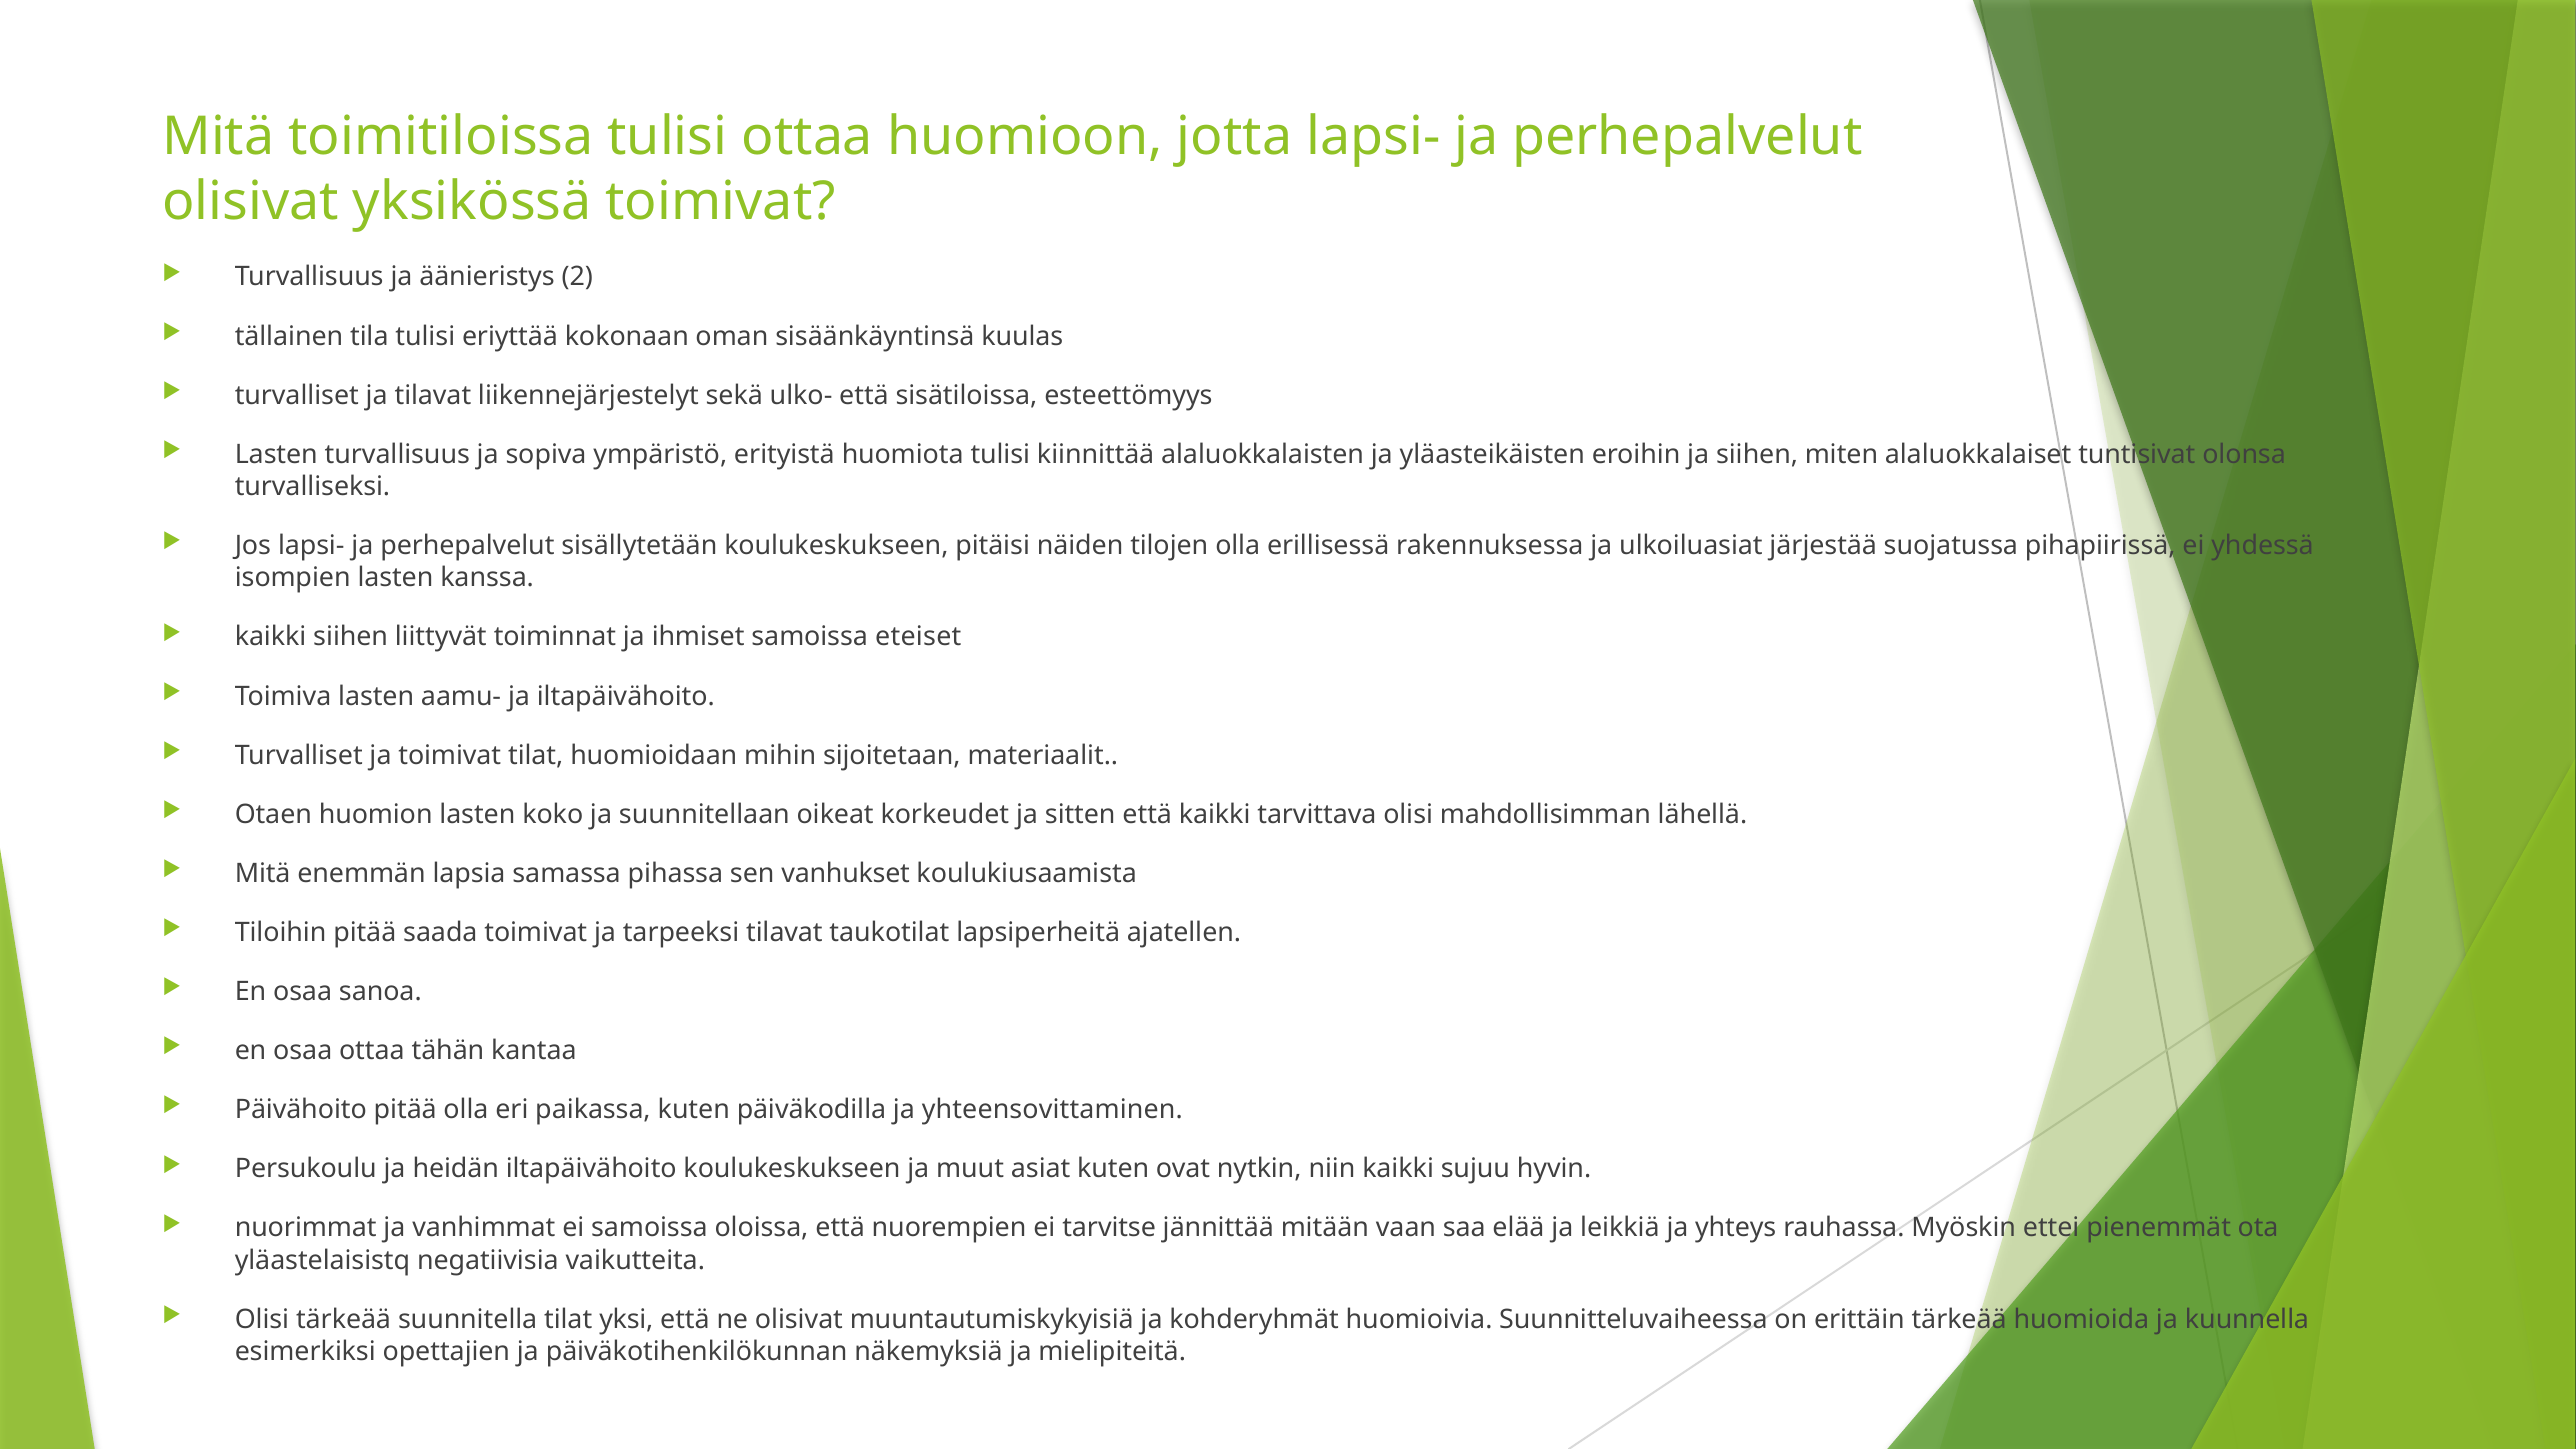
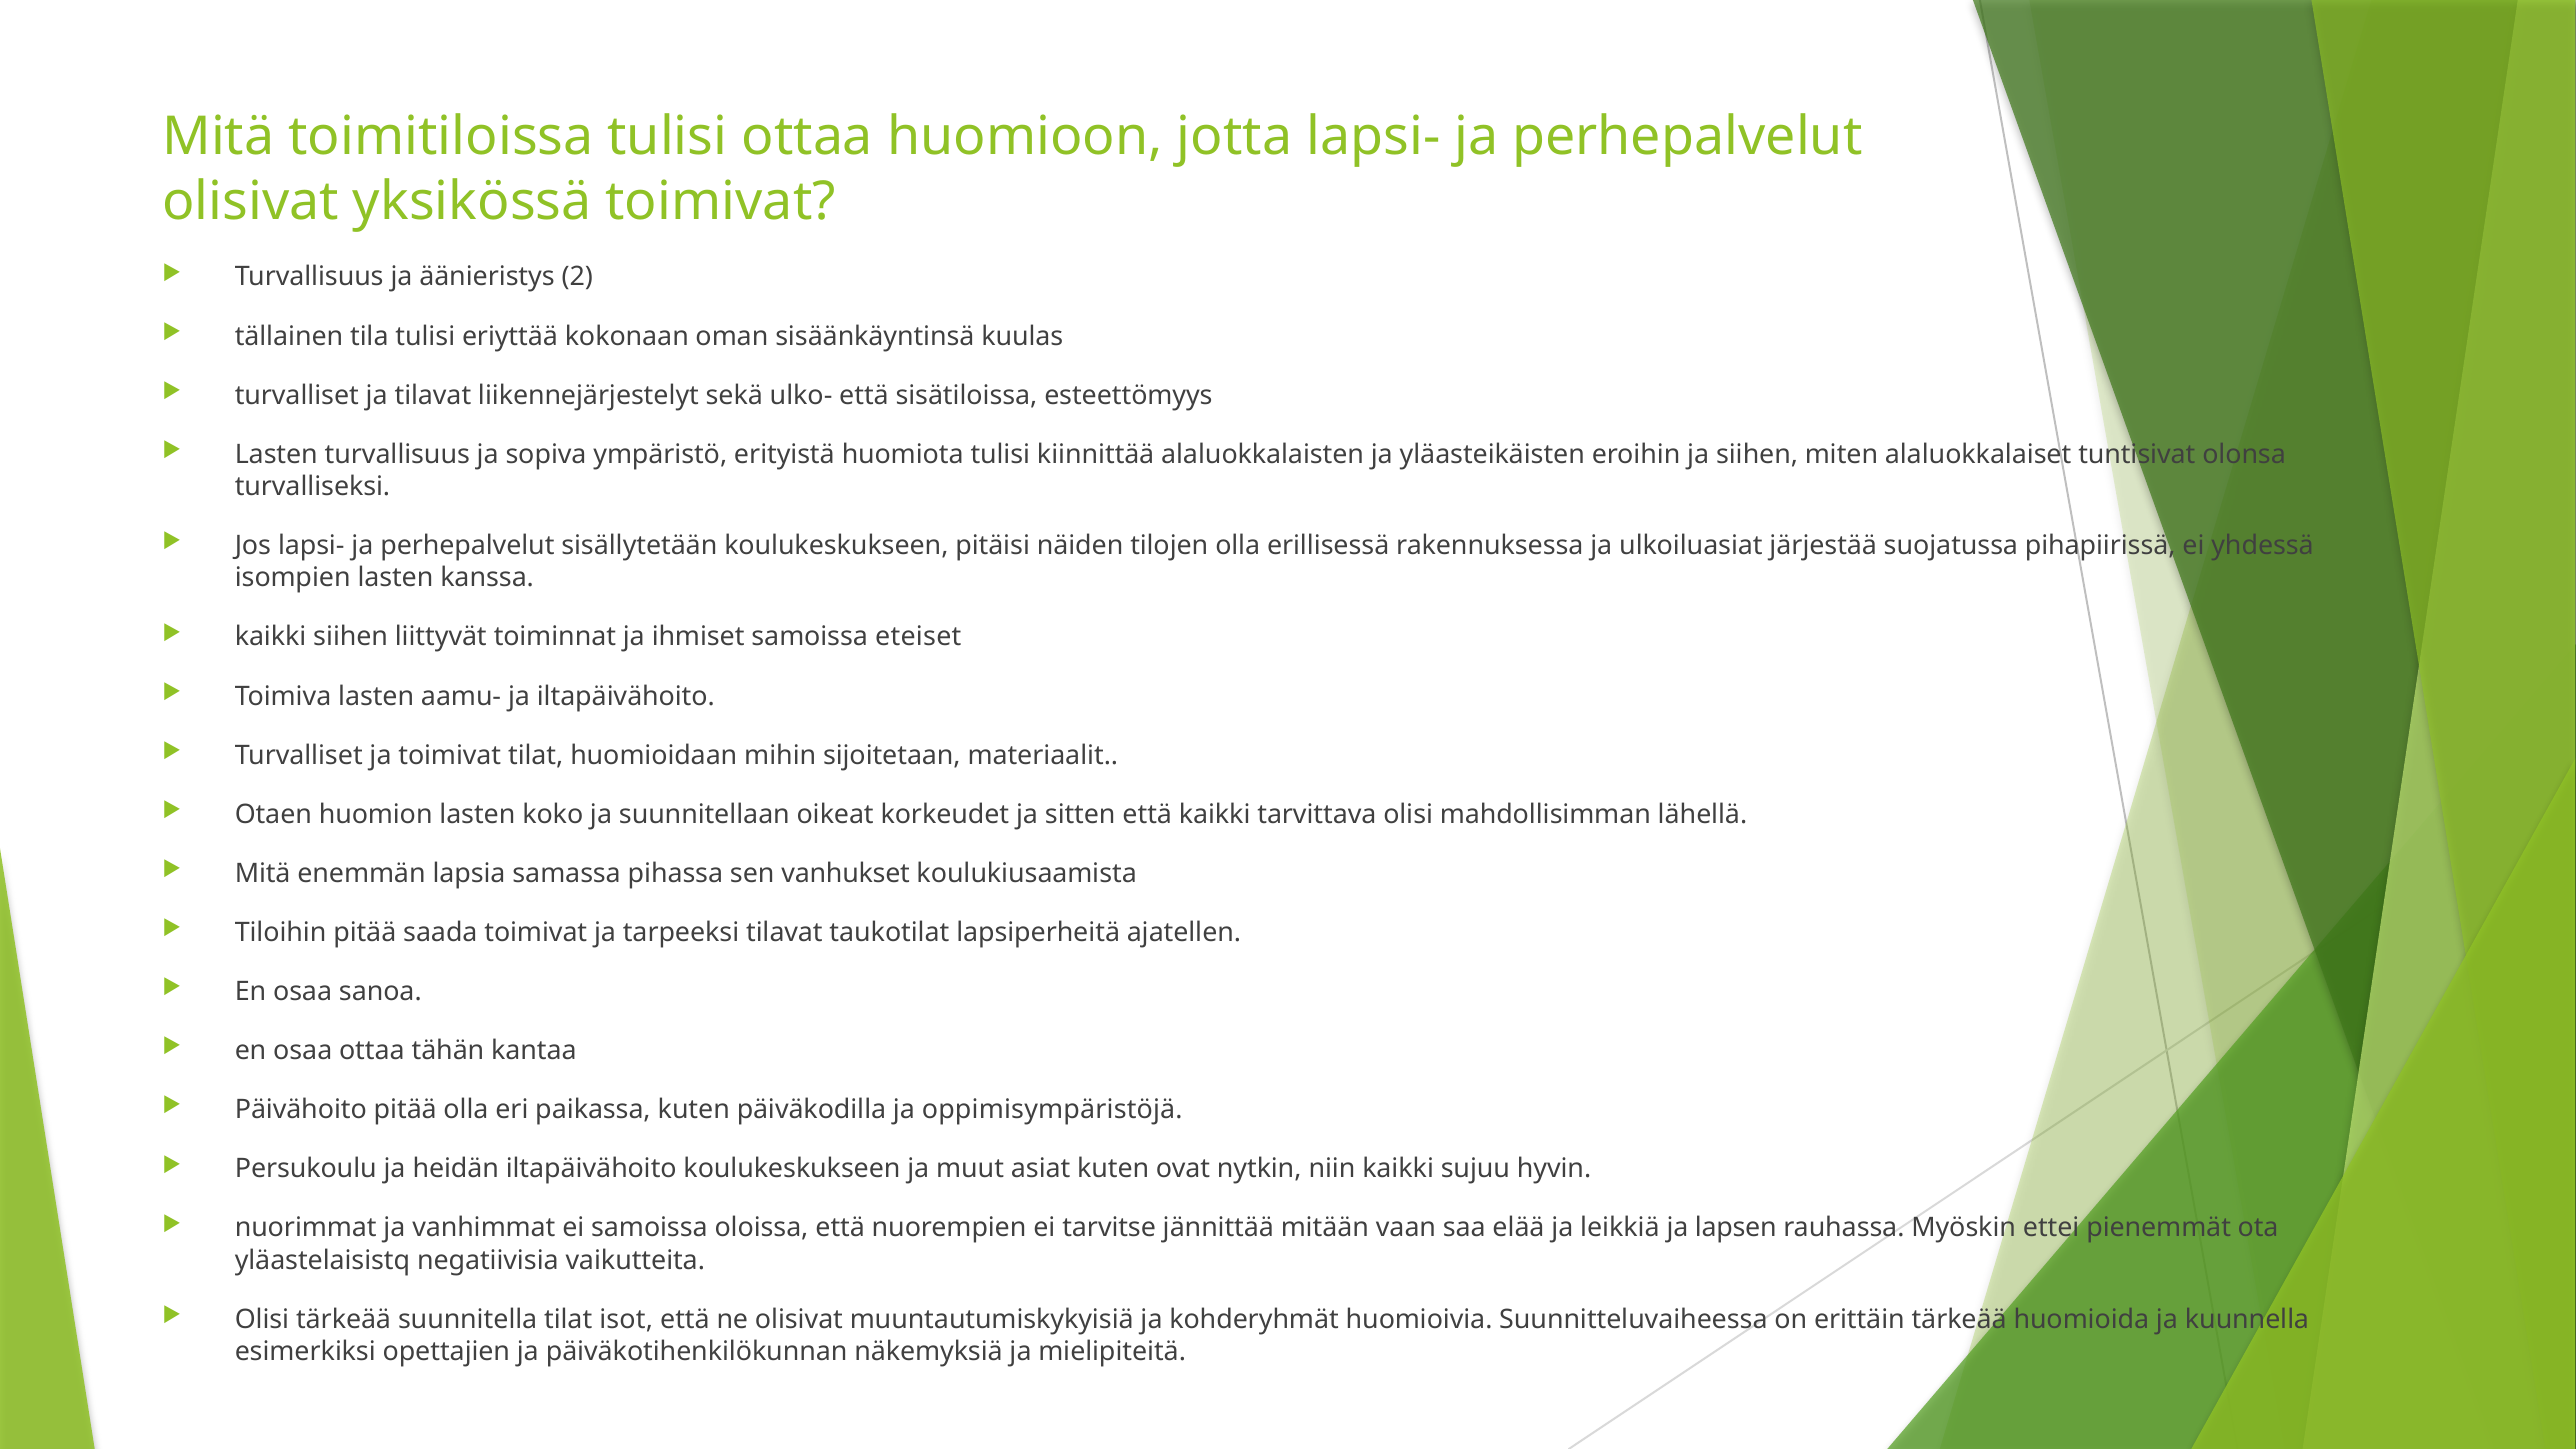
yhteensovittaminen: yhteensovittaminen -> oppimisympäristöjä (1052, 1110)
yhteys: yhteys -> lapsen (1736, 1228)
yksi: yksi -> isot (626, 1319)
